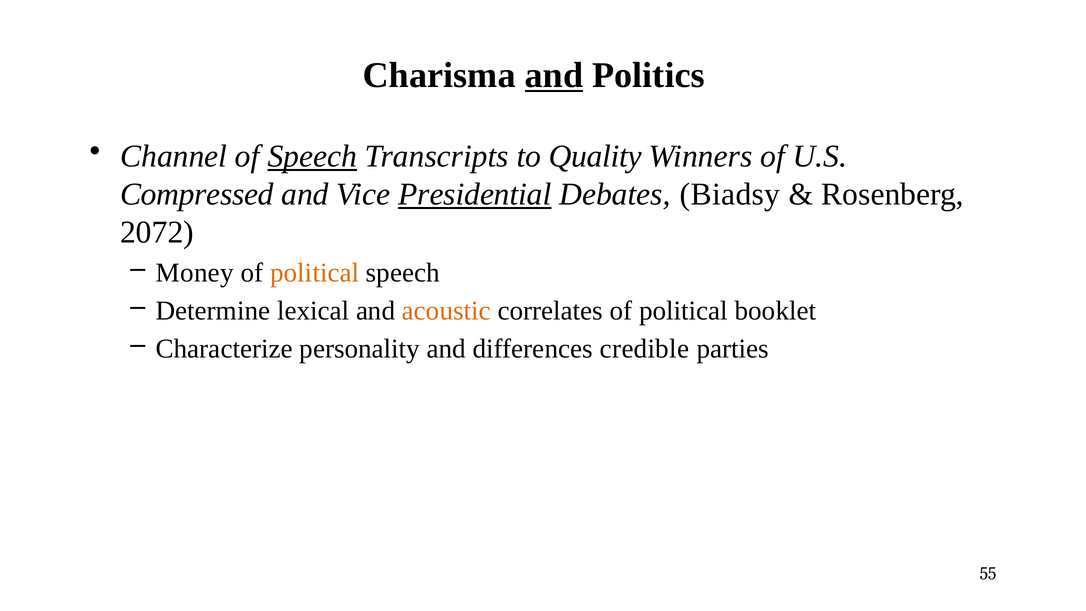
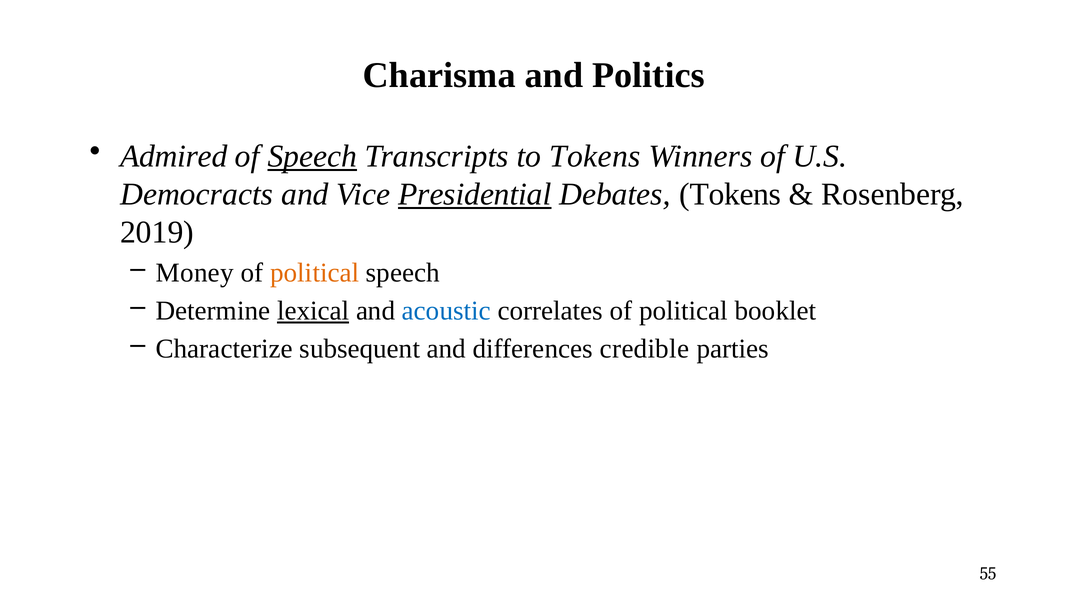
and underline: present -> none (554, 75)
Channel: Channel -> Admired (174, 156)
to Quality: Quality -> Tokens (595, 156)
Compressed: Compressed -> Democracts (197, 194)
Debates Biadsy: Biadsy -> Tokens (730, 194)
2072: 2072 -> 2019 (157, 232)
lexical underline: none -> present (313, 311)
acoustic colour: orange -> blue (446, 311)
personality: personality -> subsequent (360, 349)
